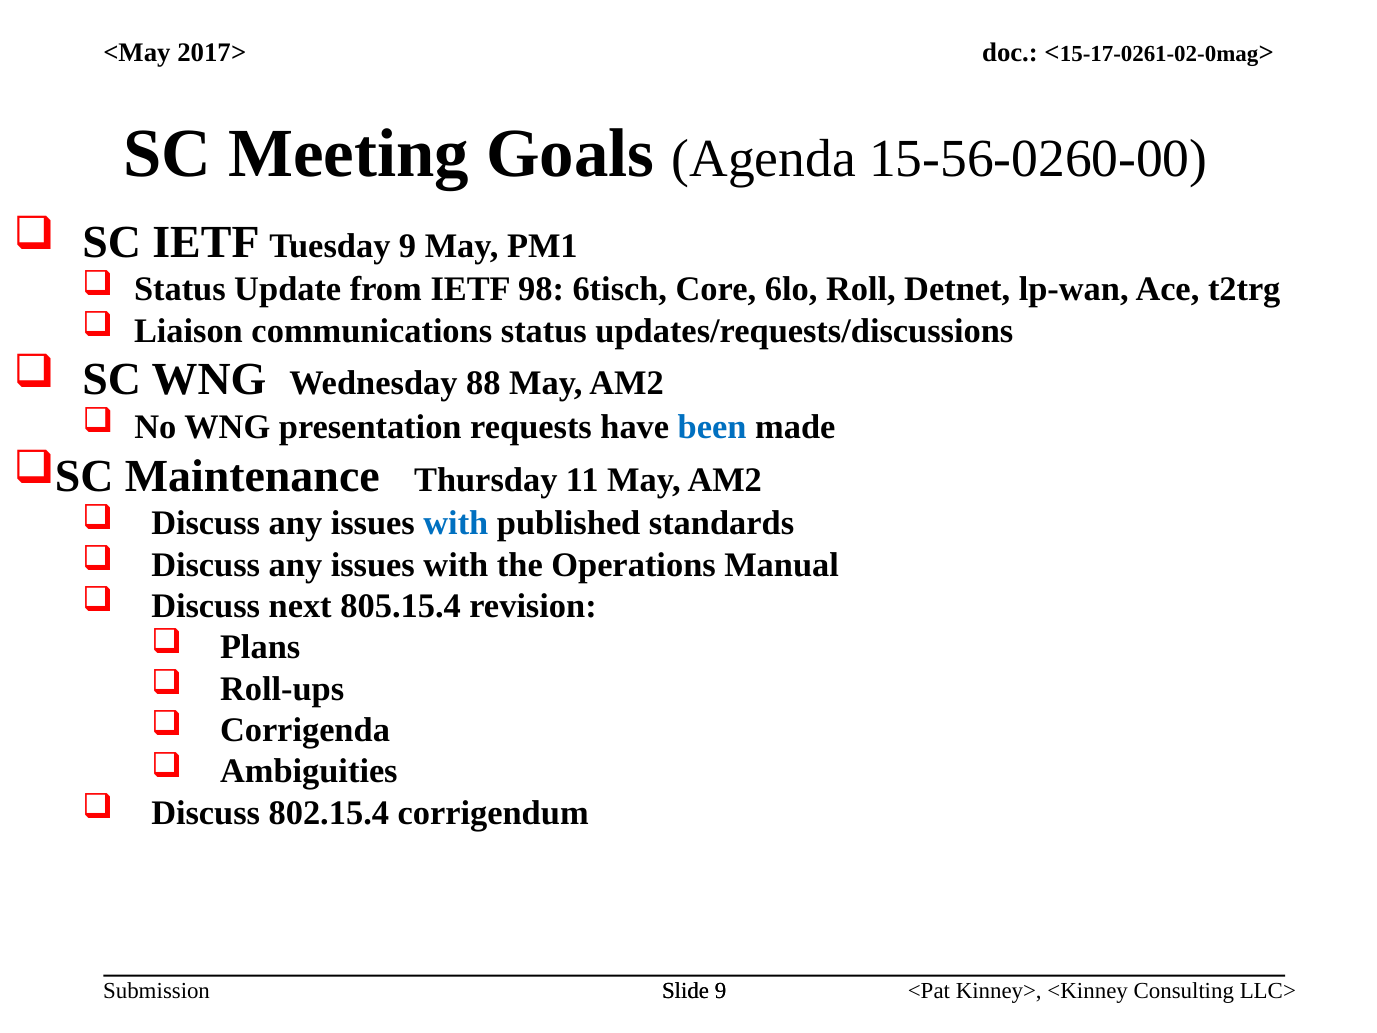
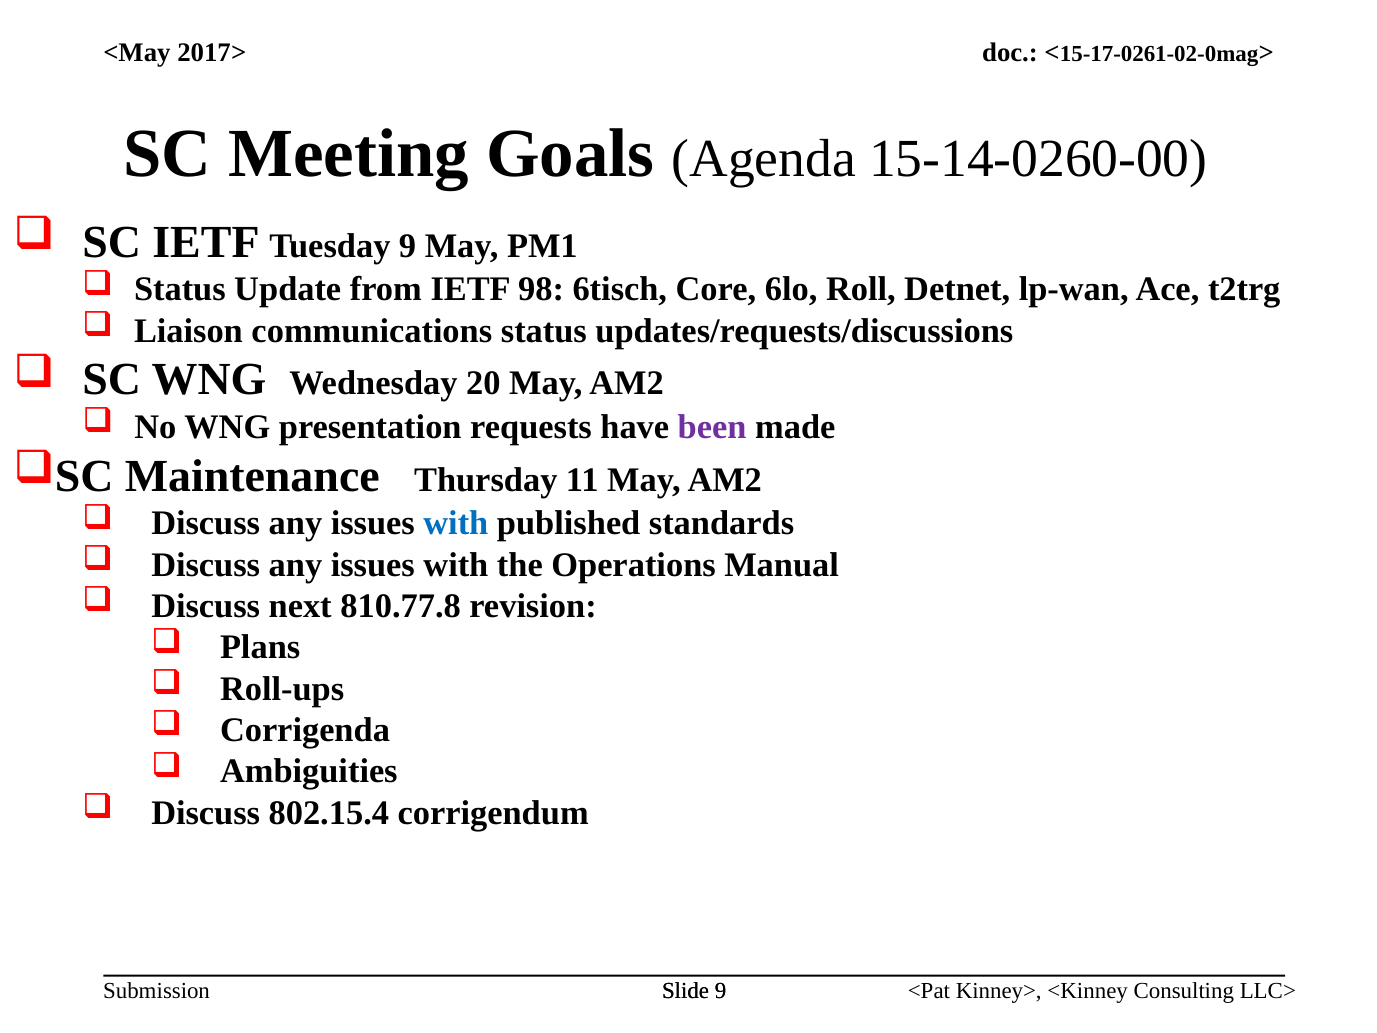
15-56-0260-00: 15-56-0260-00 -> 15-14-0260-00 (1038, 159)
88: 88 -> 20 (483, 383)
been colour: blue -> purple (712, 427)
805.15.4: 805.15.4 -> 810.77.8 (401, 606)
